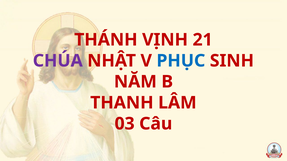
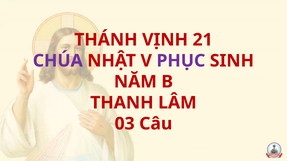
PHỤC colour: blue -> purple (181, 61)
